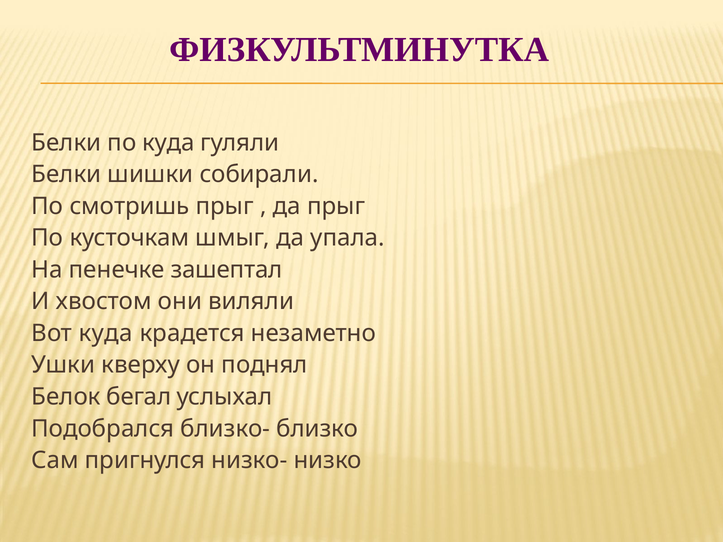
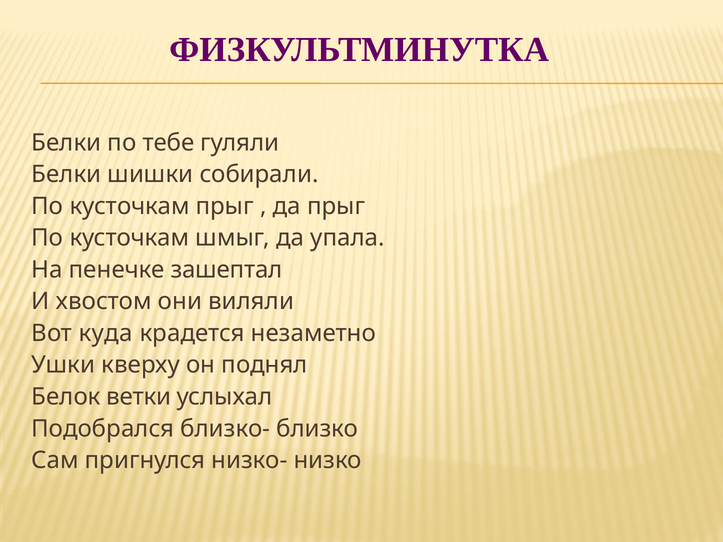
по куда: куда -> тебе (169, 143)
смотришь: смотришь -> кусточкам (130, 206)
бегал: бегал -> ветки (139, 397)
